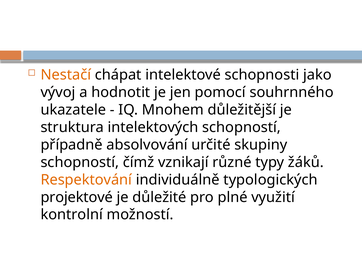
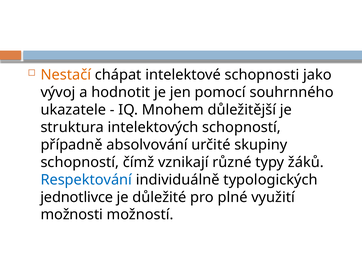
Respektování colour: orange -> blue (86, 180)
projektové: projektové -> jednotlivce (77, 198)
kontrolní: kontrolní -> možnosti (72, 215)
